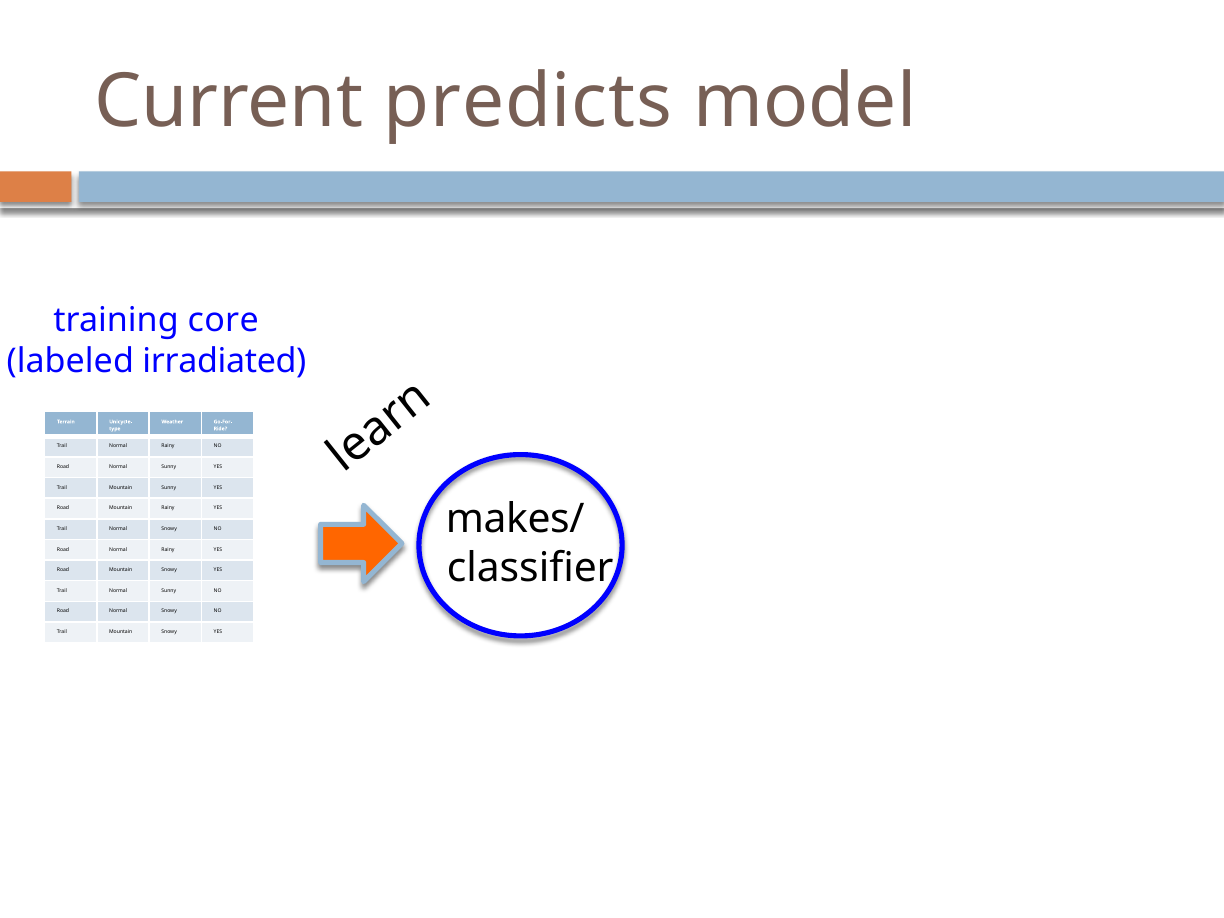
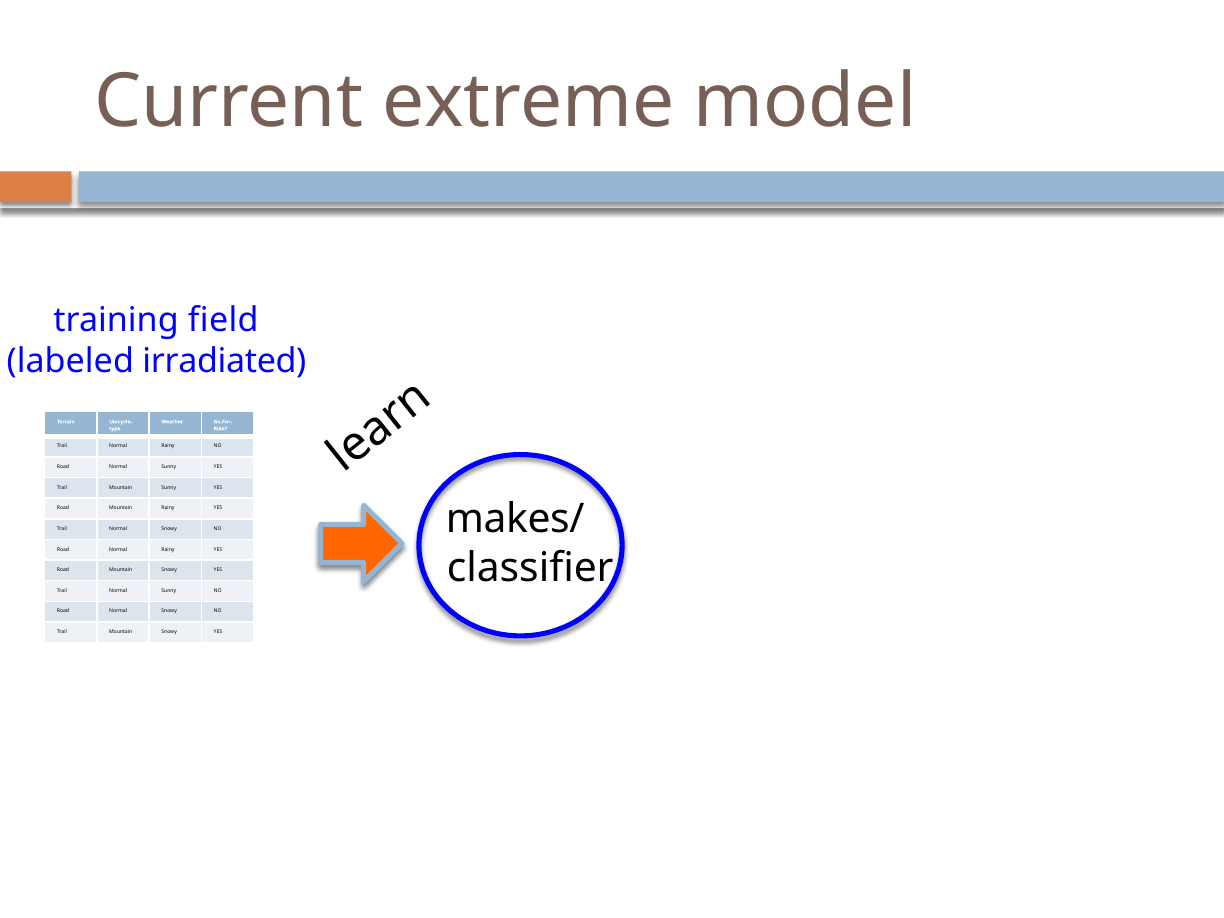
predicts: predicts -> extreme (529, 102)
core: core -> field (223, 320)
